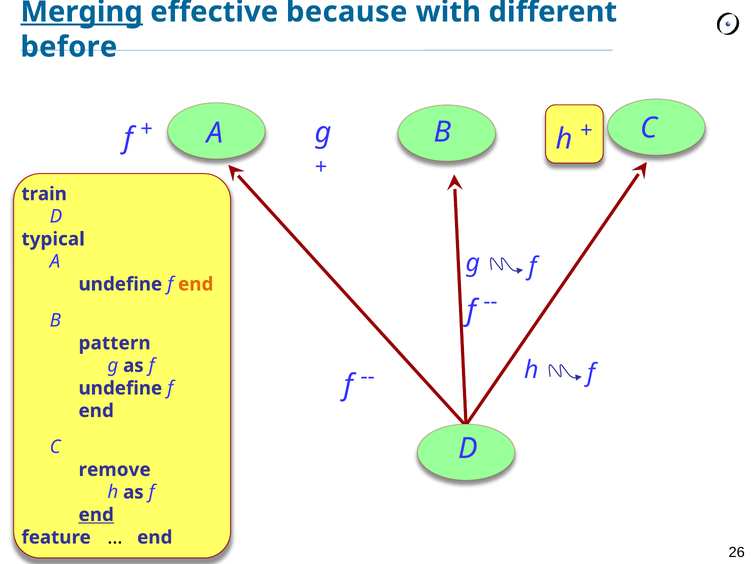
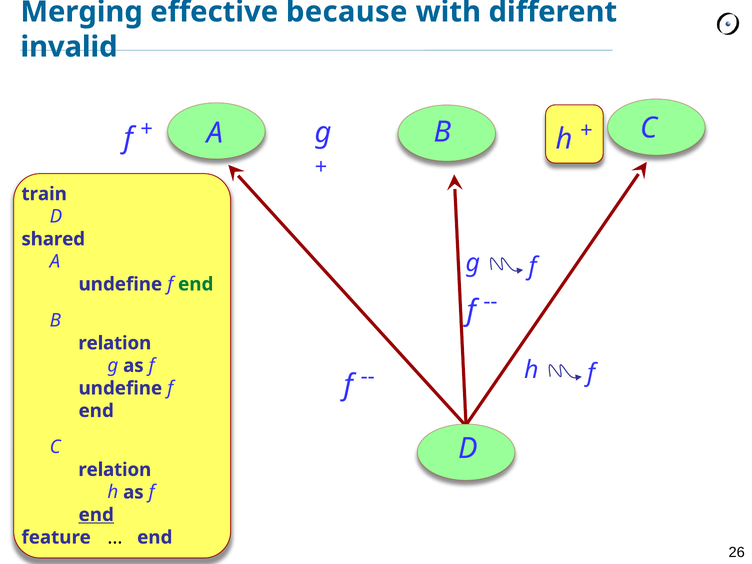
Merging underline: present -> none (82, 12)
before: before -> invalid (69, 47)
typical: typical -> shared (53, 239)
end colour: orange -> green (196, 284)
pattern: pattern -> relation (115, 343)
remove: remove -> relation (115, 470)
